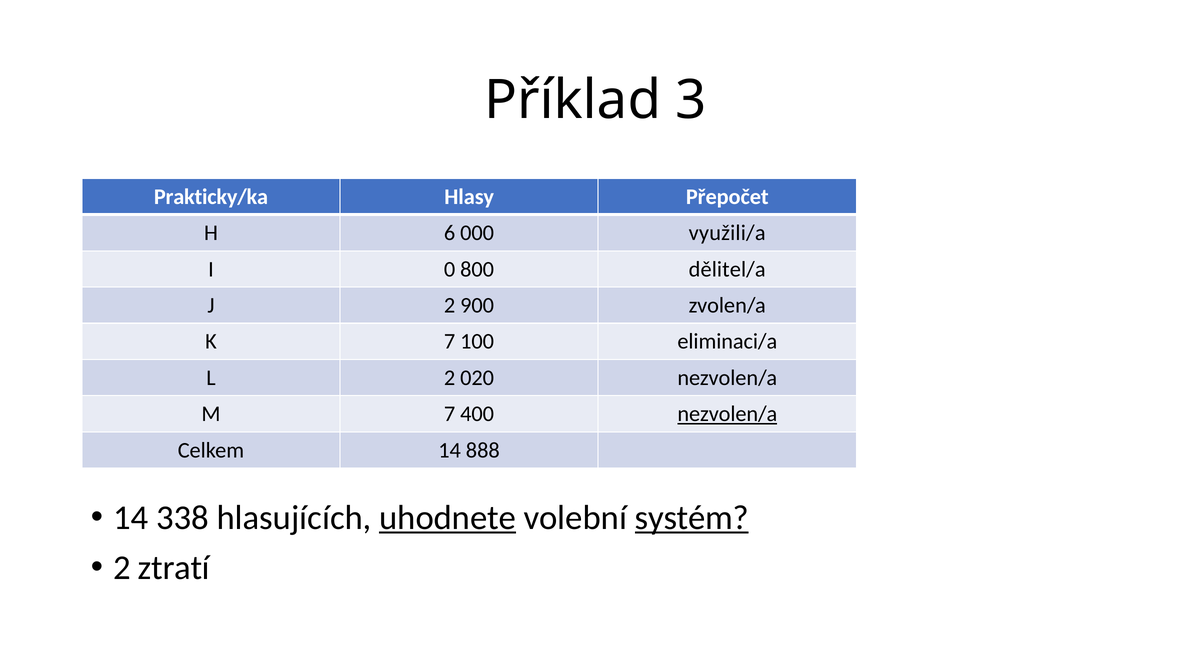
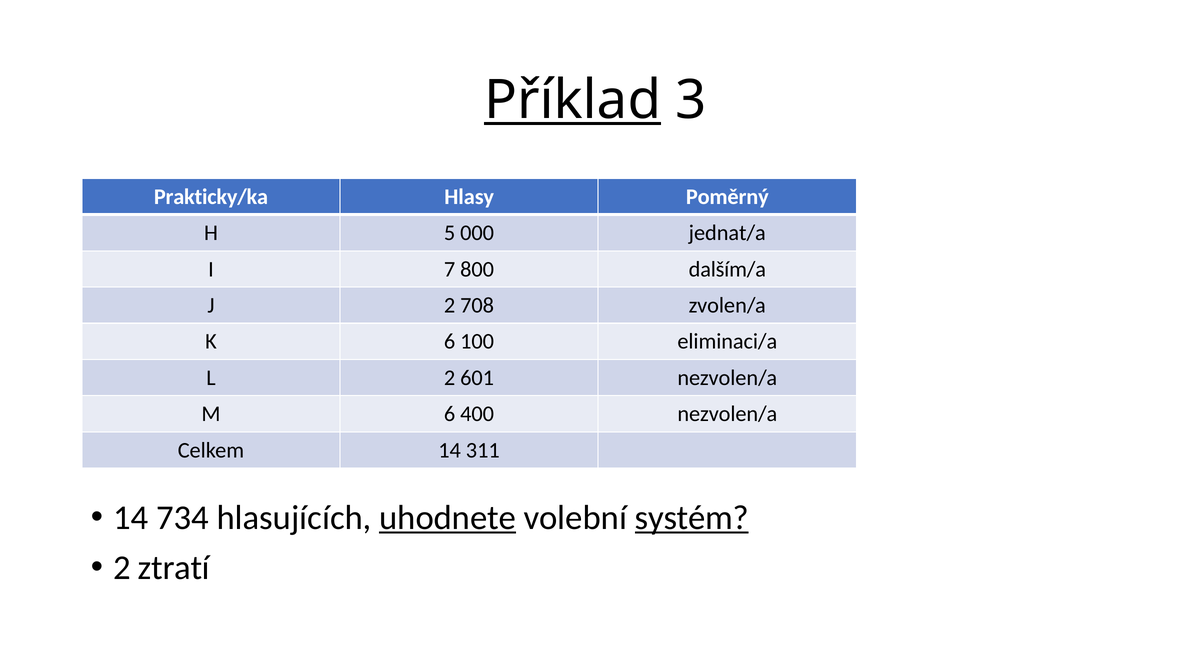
Příklad underline: none -> present (573, 100)
Přepočet: Přepočet -> Poměrný (727, 197)
6: 6 -> 5 (450, 233)
využili/a: využili/a -> jednat/a (727, 233)
0: 0 -> 7 (450, 269)
dělitel/a: dělitel/a -> dalším/a (727, 269)
900: 900 -> 708 (477, 305)
K 7: 7 -> 6 (450, 342)
020: 020 -> 601 (477, 378)
M 7: 7 -> 6 (450, 414)
nezvolen/a underline: present -> none (727, 414)
888: 888 -> 311 (483, 450)
338: 338 -> 734 (182, 518)
